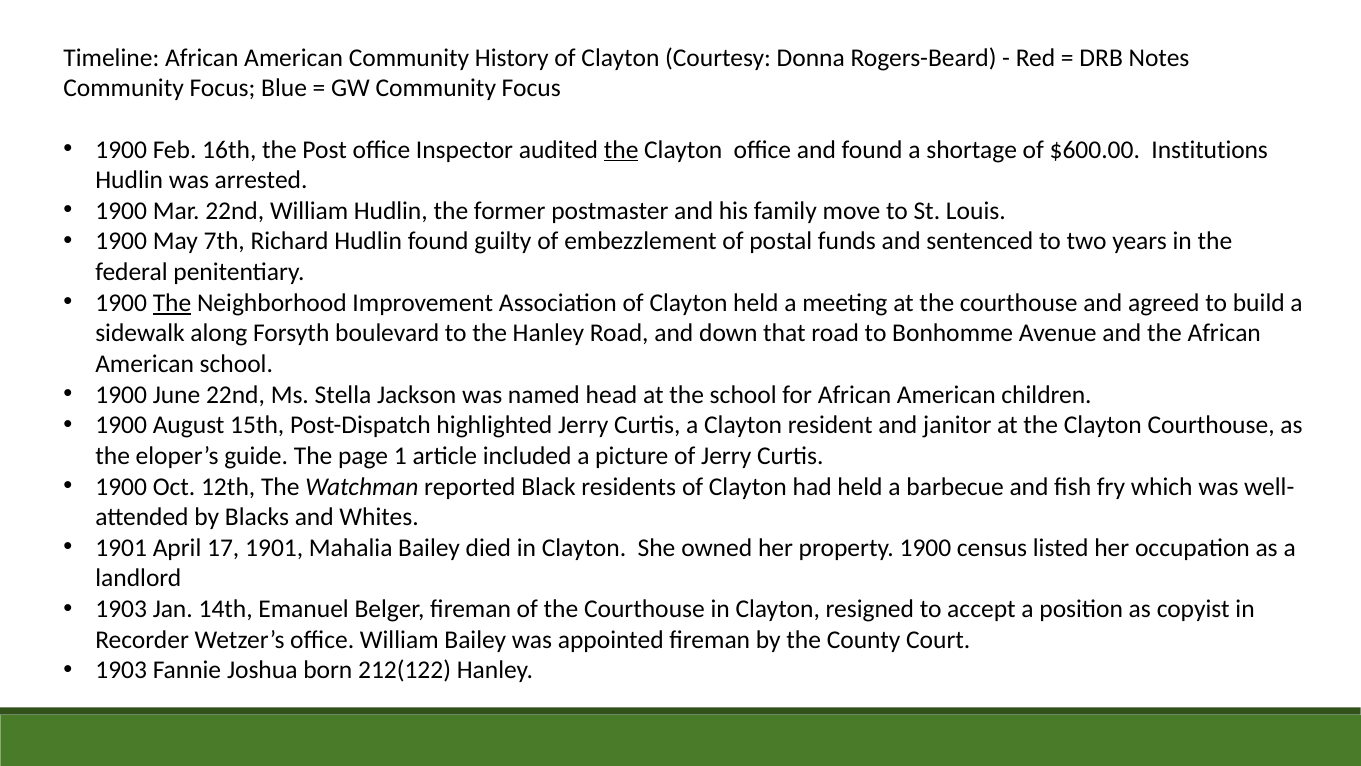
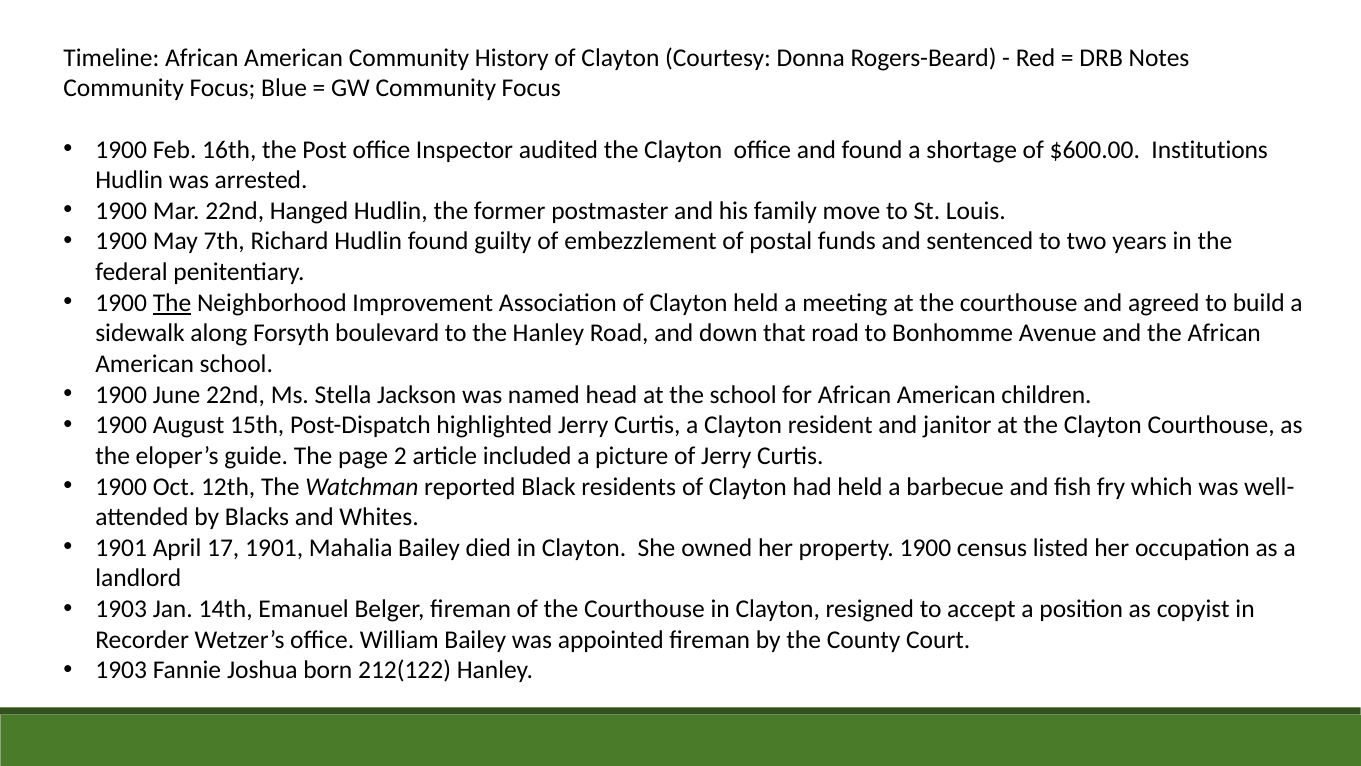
the underline: present -> none (621, 150)
22nd William: William -> Hanged (309, 211)
1: 1 -> 2 (400, 456)
